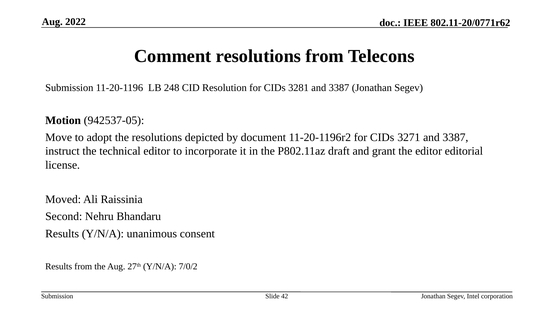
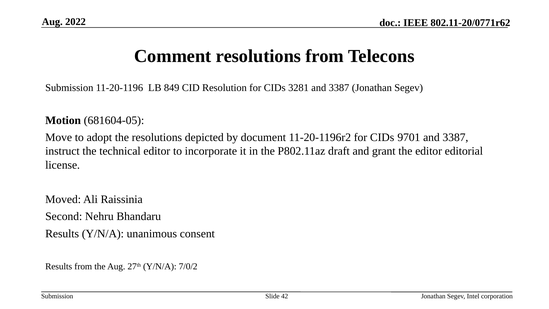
248: 248 -> 849 (172, 88)
942537-05: 942537-05 -> 681604-05 (114, 120)
3271: 3271 -> 9701 (409, 137)
